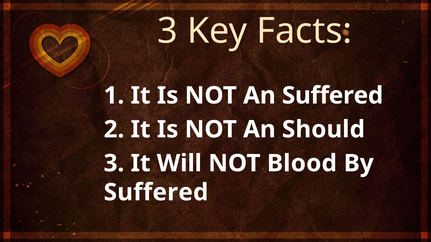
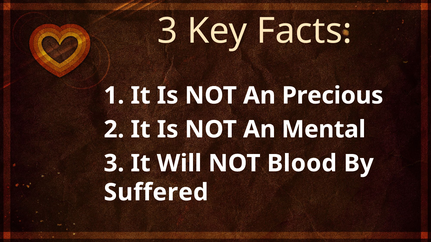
An Suffered: Suffered -> Precious (333, 96)
Should: Should -> Mental (324, 130)
